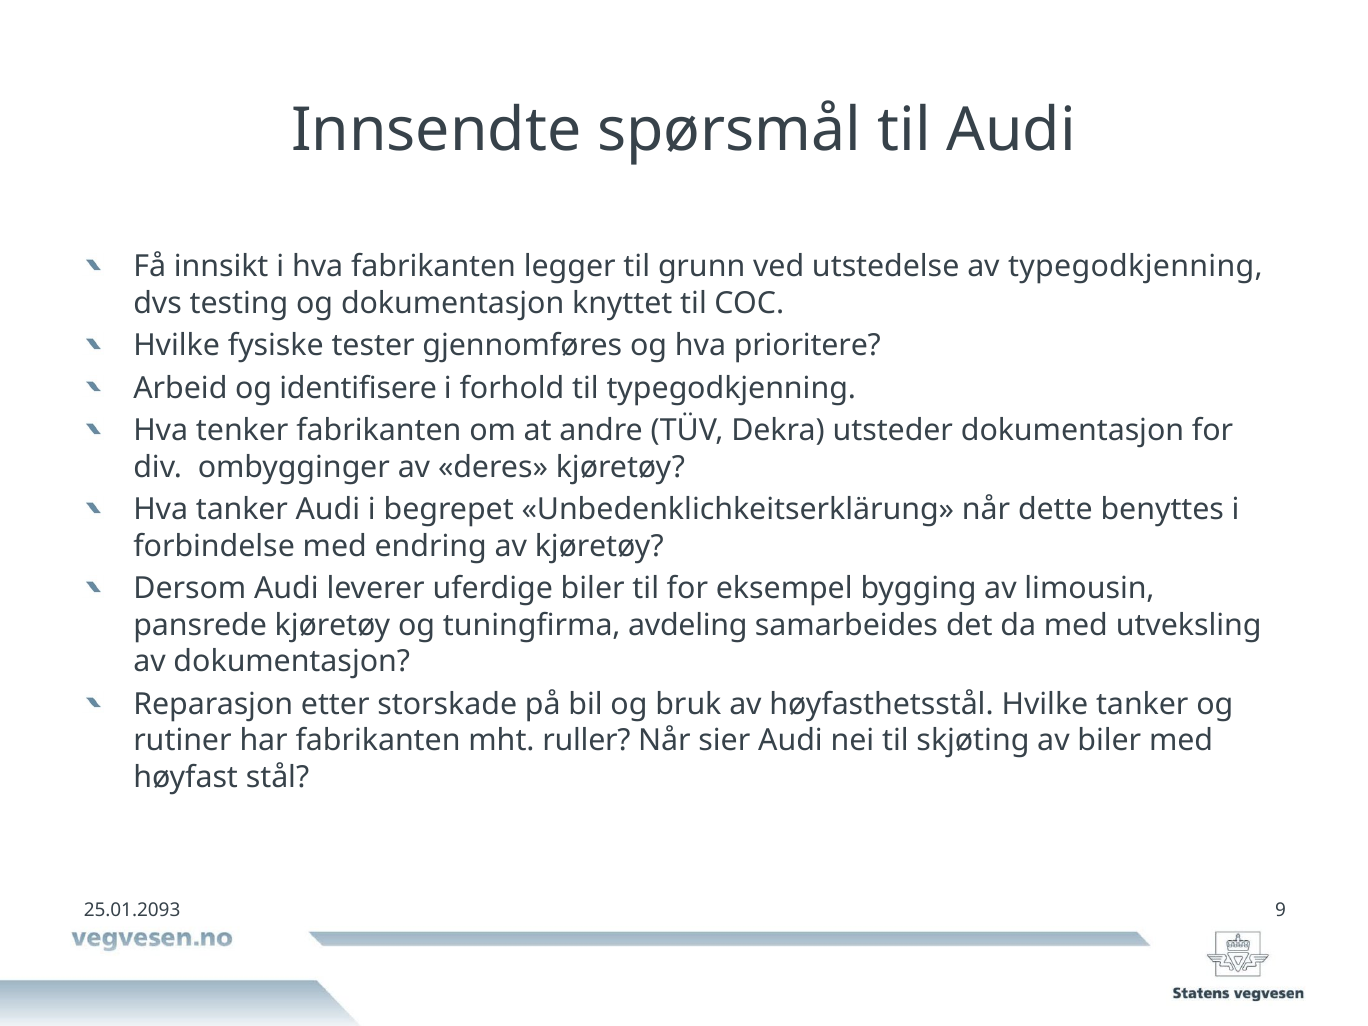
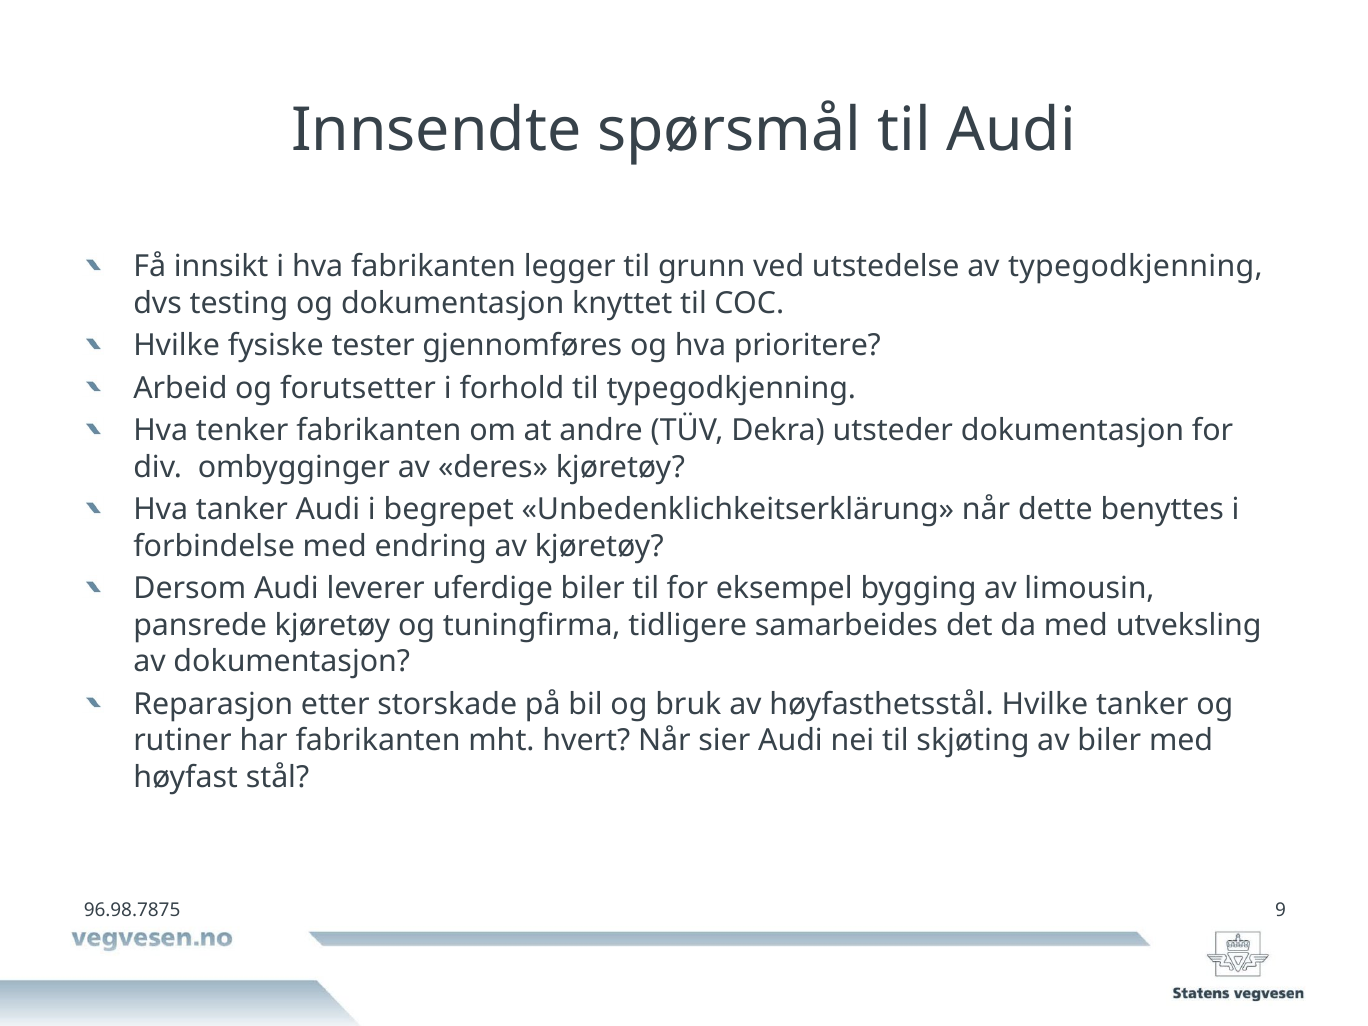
identifisere: identifisere -> forutsetter (358, 388)
avdeling: avdeling -> tidligere (688, 625)
ruller: ruller -> hvert (586, 741)
25.01.2093: 25.01.2093 -> 96.98.7875 (132, 910)
